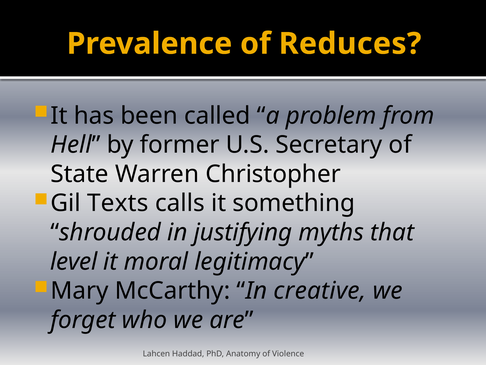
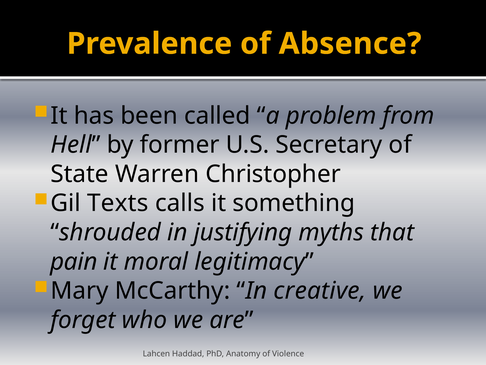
Reduces: Reduces -> Absence (350, 44)
level: level -> pain (74, 261)
